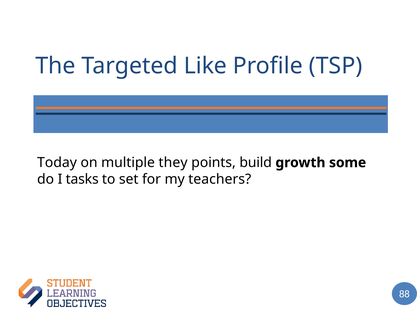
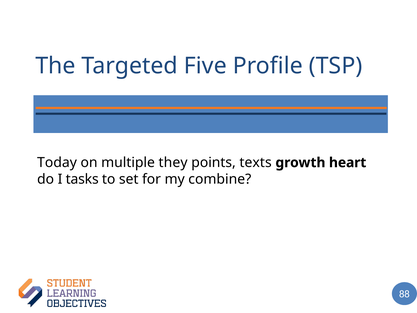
Like: Like -> Five (205, 66)
build: build -> texts (256, 162)
some: some -> heart (348, 162)
teachers: teachers -> combine (220, 179)
